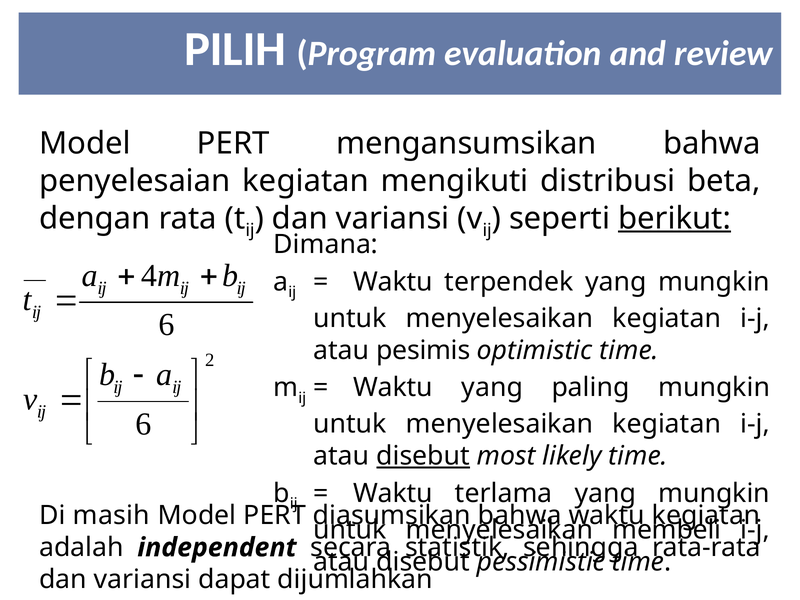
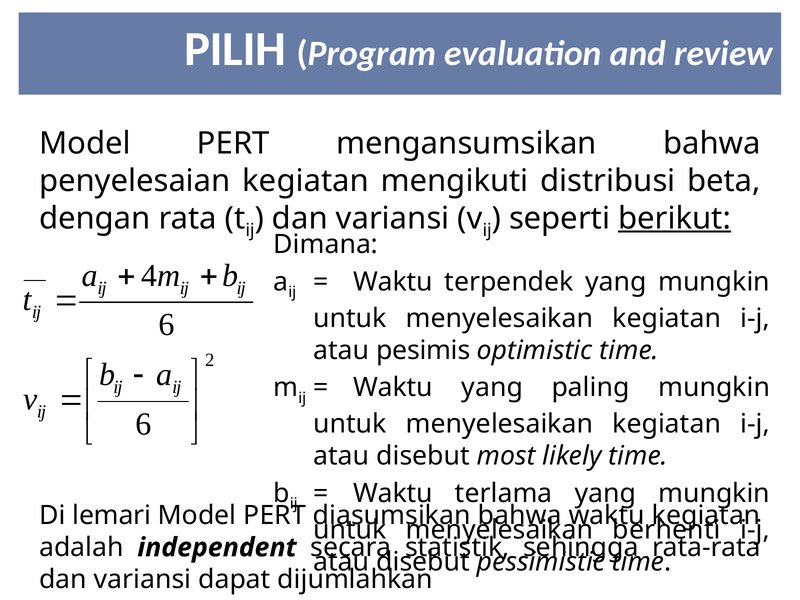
disebut underline: present -> none (423, 456)
masih: masih -> lemari (112, 516)
membeli: membeli -> berhenti (667, 530)
